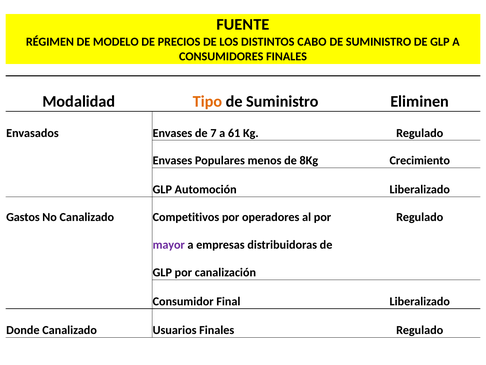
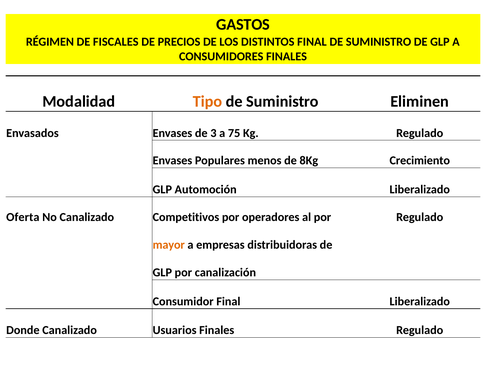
FUENTE: FUENTE -> GASTOS (243, 24)
MODELO: MODELO -> FISCALES (116, 42)
DISTINTOS CABO: CABO -> FINAL (312, 42)
7: 7 -> 3 (213, 133)
61: 61 -> 75 (234, 133)
Gastos: Gastos -> Oferta (23, 217)
mayor colour: purple -> orange (169, 244)
